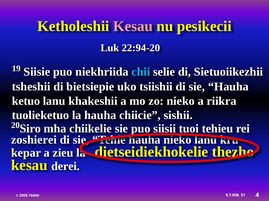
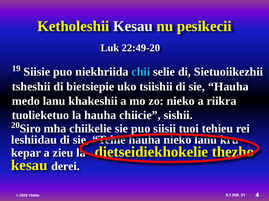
Kesau colour: pink -> white (133, 26)
22:94-20: 22:94-20 -> 22:49-20 (141, 48)
ketuo: ketuo -> medo (26, 101)
zoshierei: zoshierei -> leshiidau (34, 140)
